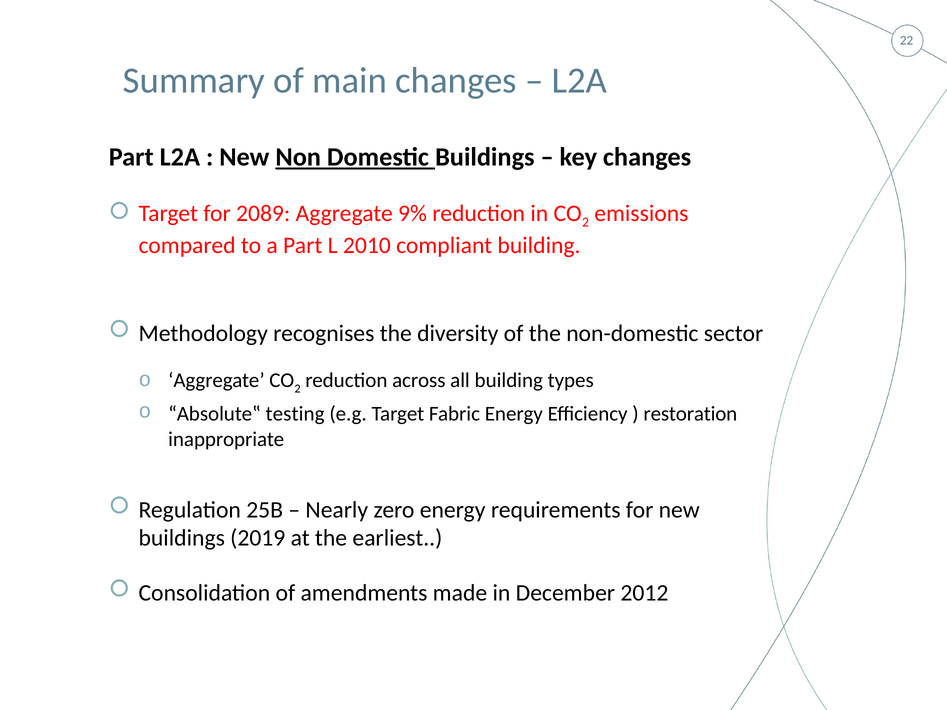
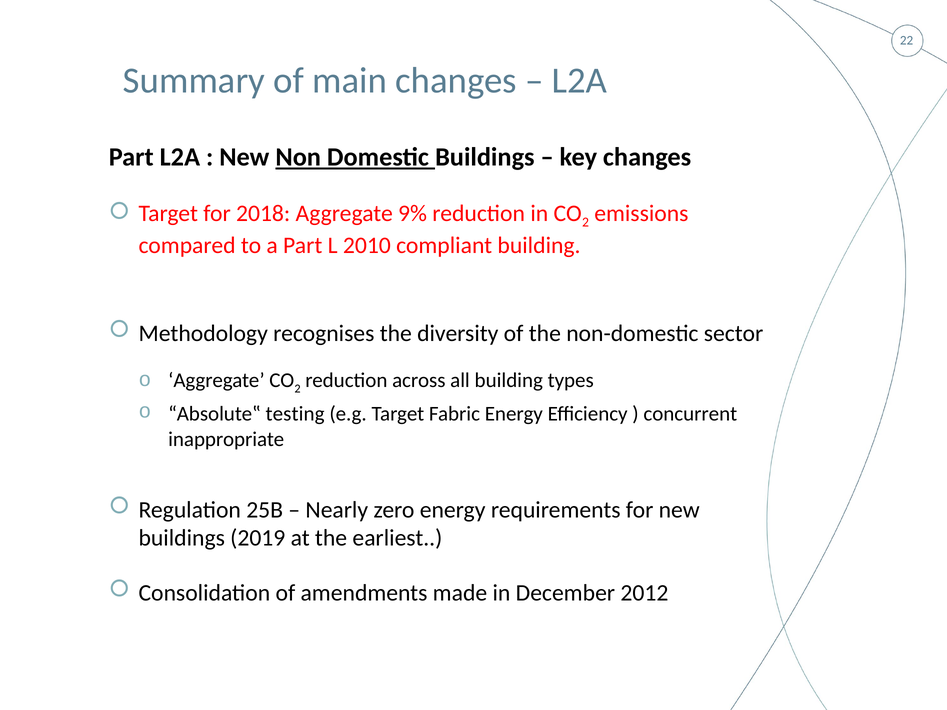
2089: 2089 -> 2018 (263, 213)
restoration: restoration -> concurrent (690, 414)
